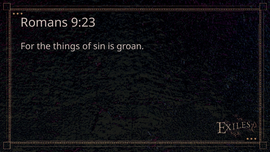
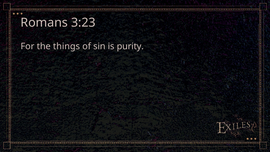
9:23: 9:23 -> 3:23 (83, 23)
groan: groan -> purity (130, 46)
